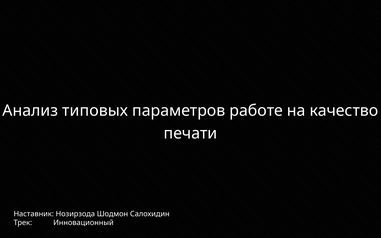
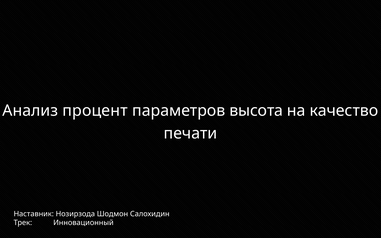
типовых: типовых -> процент (95, 111)
работе: работе -> высота (256, 111)
